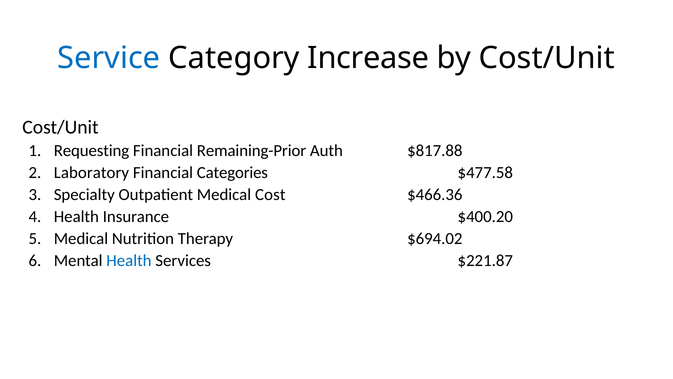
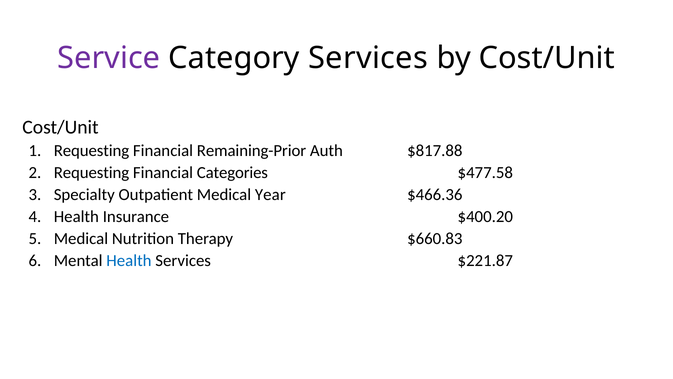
Service colour: blue -> purple (109, 58)
Category Increase: Increase -> Services (368, 58)
Laboratory: Laboratory -> Requesting (92, 173)
Cost: Cost -> Year (270, 195)
$694.02: $694.02 -> $660.83 (435, 239)
